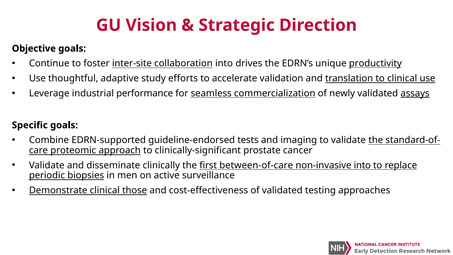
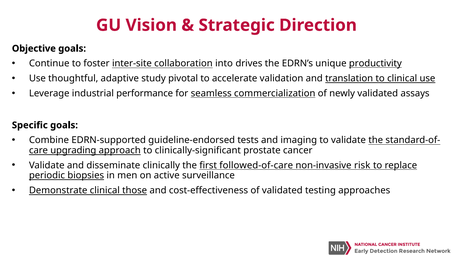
efforts: efforts -> pivotal (183, 78)
assays underline: present -> none (415, 93)
proteomic: proteomic -> upgrading (73, 150)
between-of-care: between-of-care -> followed-of-care (256, 165)
non-invasive into: into -> risk (362, 165)
